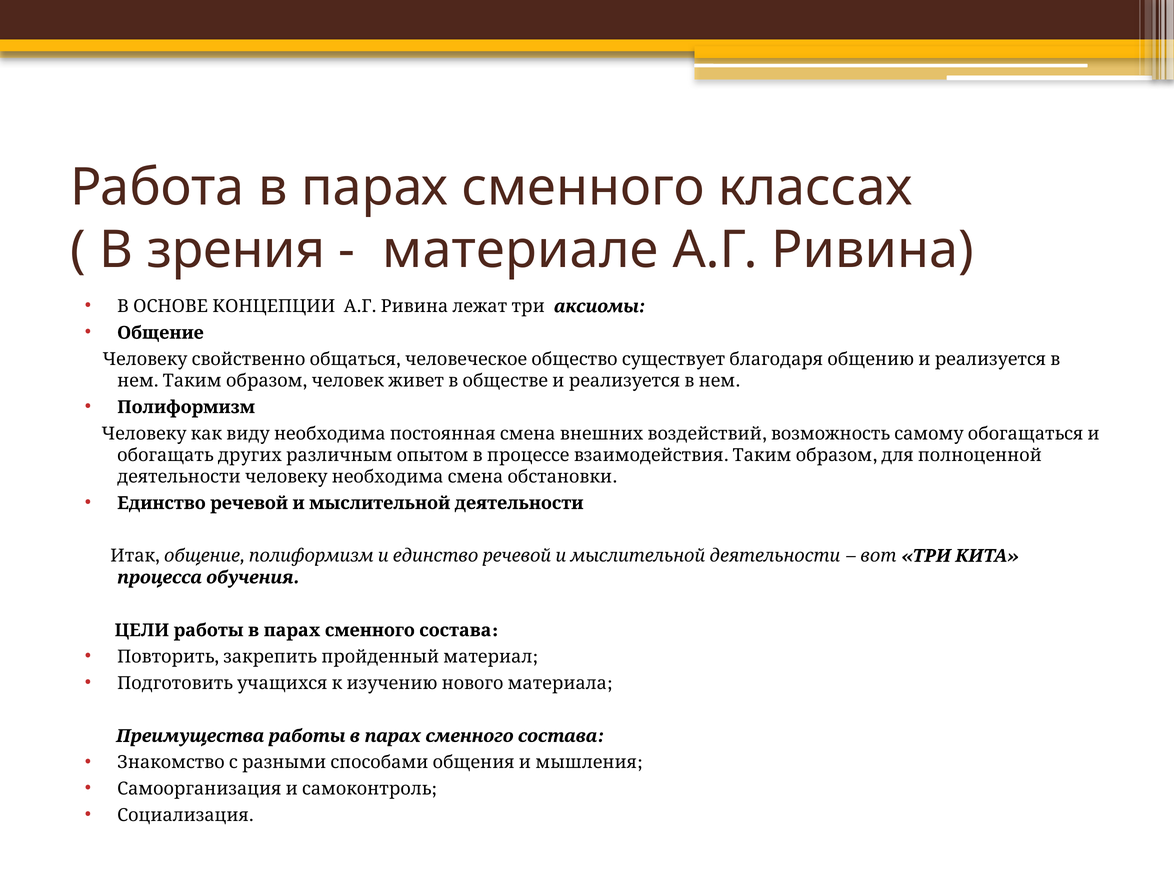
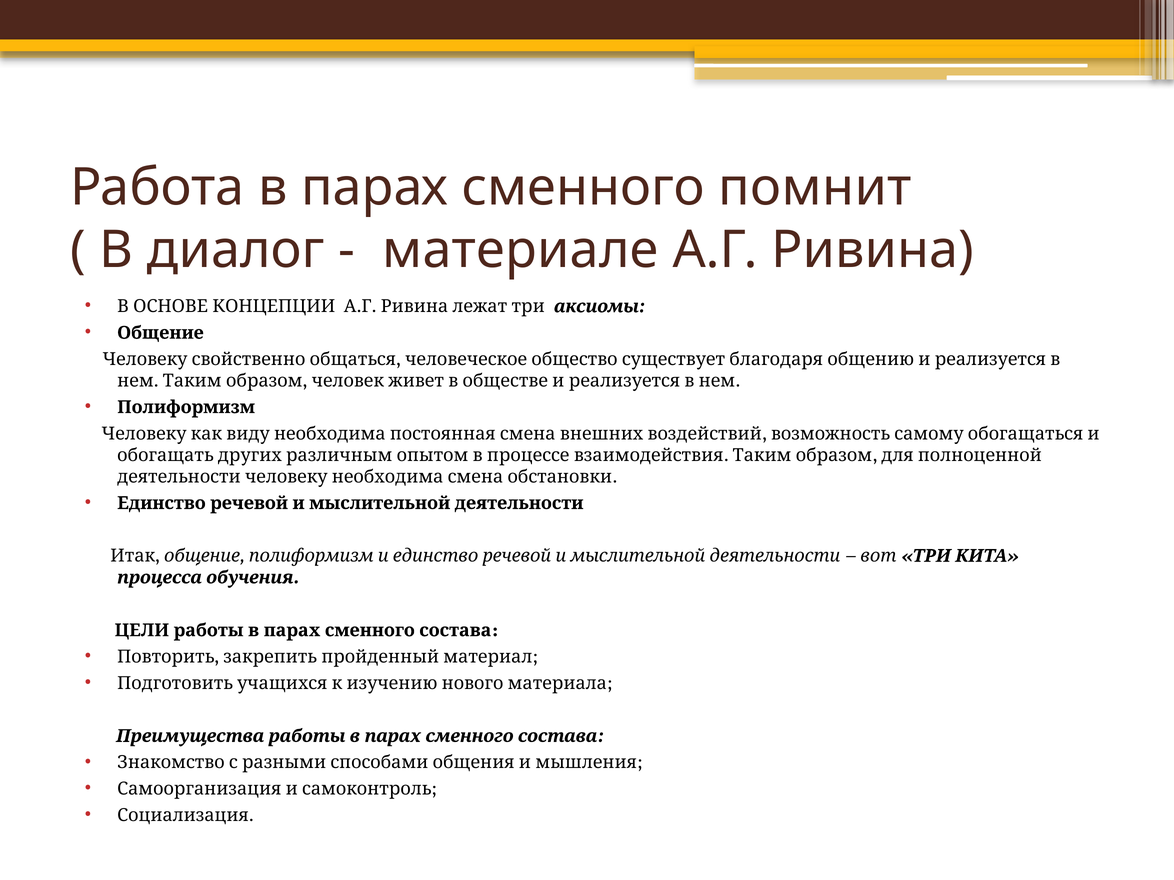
классах: классах -> помнит (815, 188)
зрения: зрения -> диалог (236, 250)
